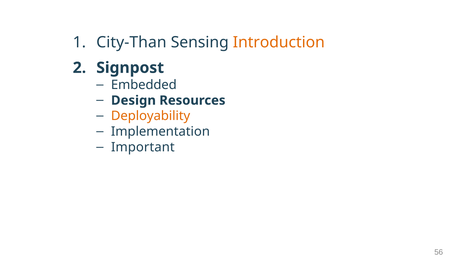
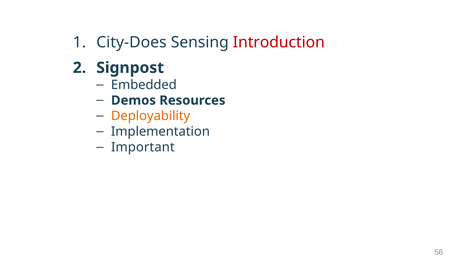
City-Than: City-Than -> City-Does (131, 42)
Introduction colour: orange -> red (279, 42)
Design: Design -> Demos (133, 101)
